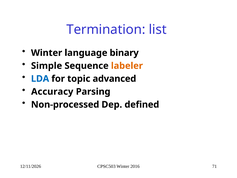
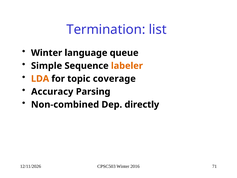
binary: binary -> queue (124, 53)
LDA colour: blue -> orange (40, 79)
advanced: advanced -> coverage (114, 79)
Non-processed: Non-processed -> Non-combined (65, 104)
defined: defined -> directly (142, 104)
